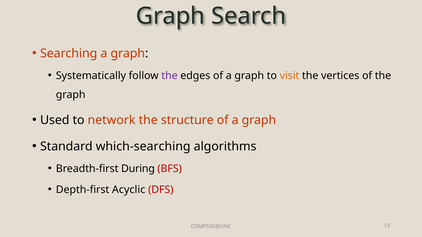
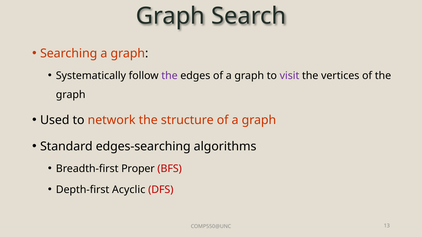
visit colour: orange -> purple (290, 76)
which-searching: which-searching -> edges-searching (143, 147)
During: During -> Proper (138, 169)
